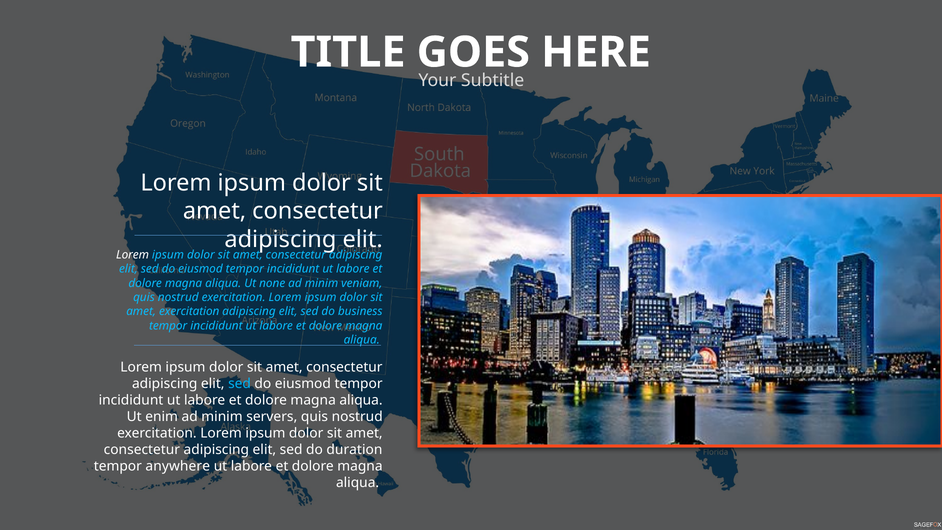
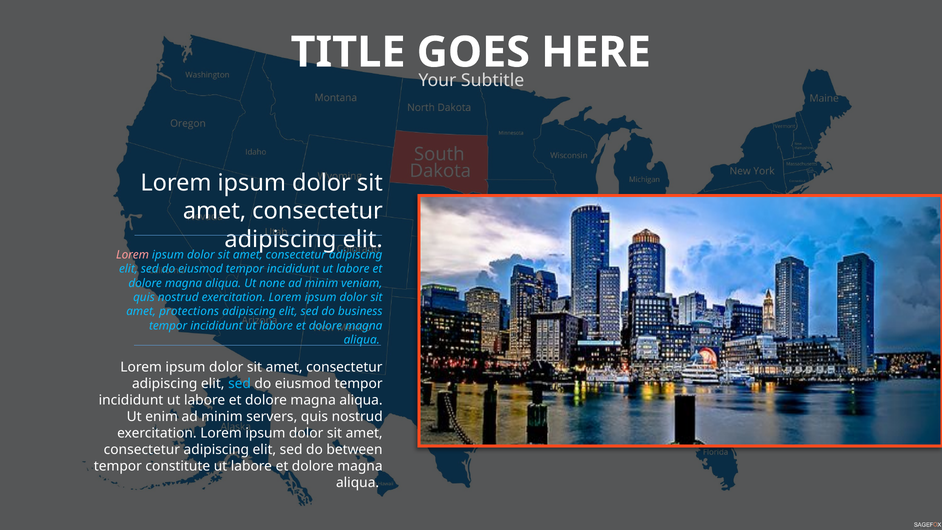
Lorem colour: white -> pink (133, 255)
amet exercitation: exercitation -> protections (189, 311)
duration: duration -> between (354, 449)
anywhere: anywhere -> constitute (178, 466)
